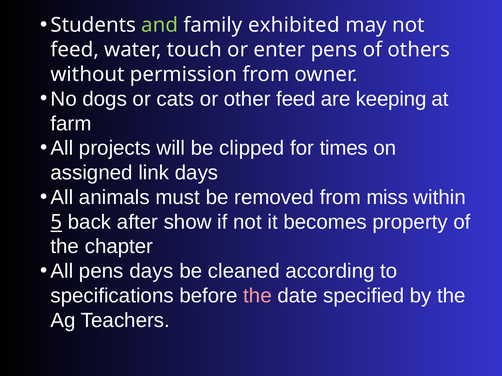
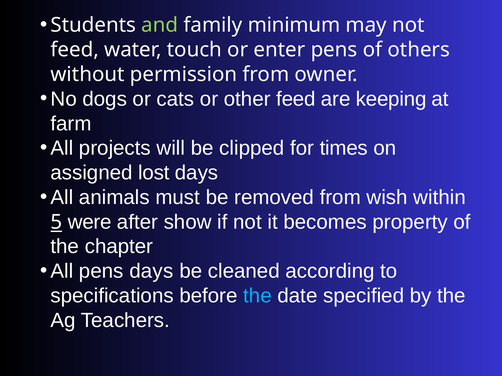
exhibited: exhibited -> minimum (294, 25)
link: link -> lost (154, 173)
miss: miss -> wish (387, 198)
back: back -> were (90, 222)
the colour: pink -> light blue (258, 296)
